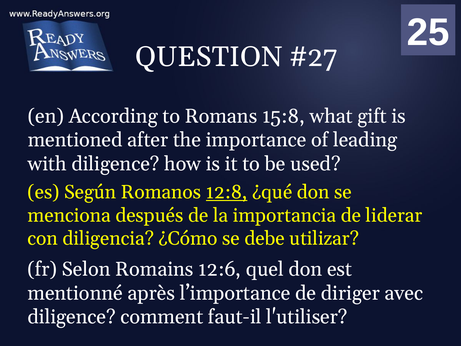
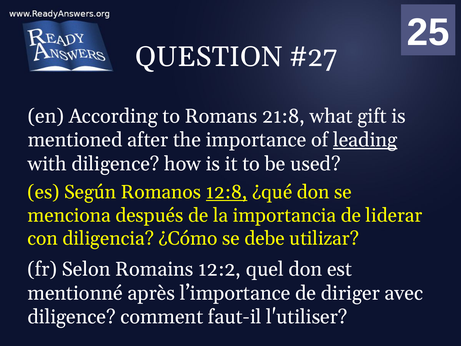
15:8: 15:8 -> 21:8 (283, 116)
leading underline: none -> present (365, 140)
12:6: 12:6 -> 12:2 (220, 269)
